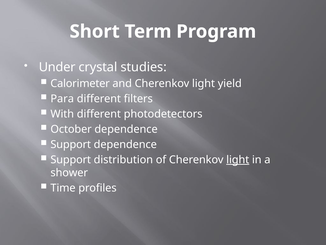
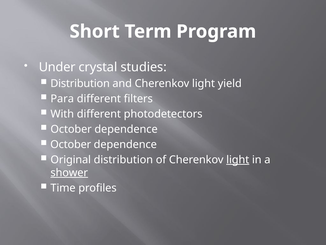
Calorimeter: Calorimeter -> Distribution (80, 83)
Support: Support -> October (71, 144)
Support: Support -> Original (71, 159)
shower underline: none -> present (69, 172)
